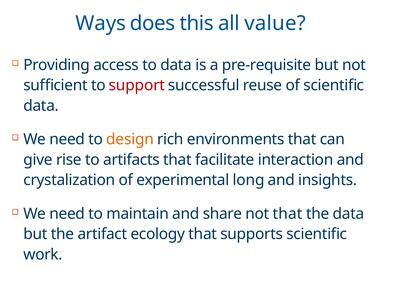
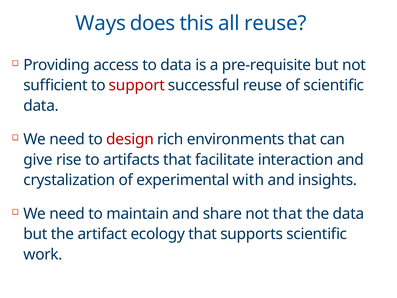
all value: value -> reuse (275, 23)
design colour: orange -> red (130, 139)
long: long -> with (248, 180)
